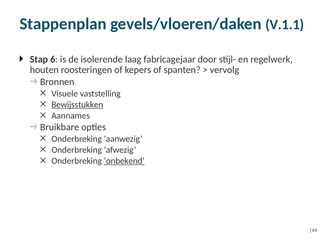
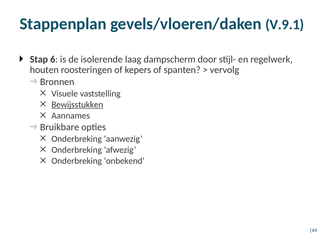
V.1.1: V.1.1 -> V.9.1 (285, 25)
fabricagejaar: fabricagejaar -> dampscherm (170, 59)
onbekend underline: present -> none (124, 161)
